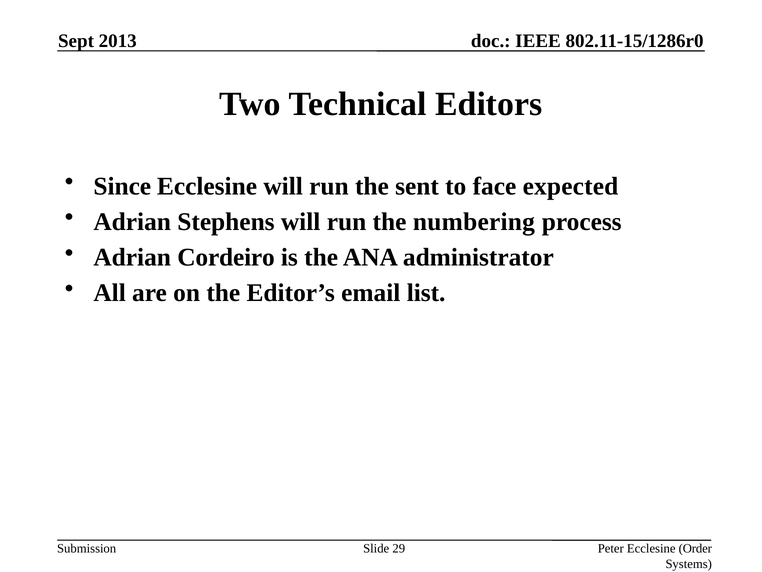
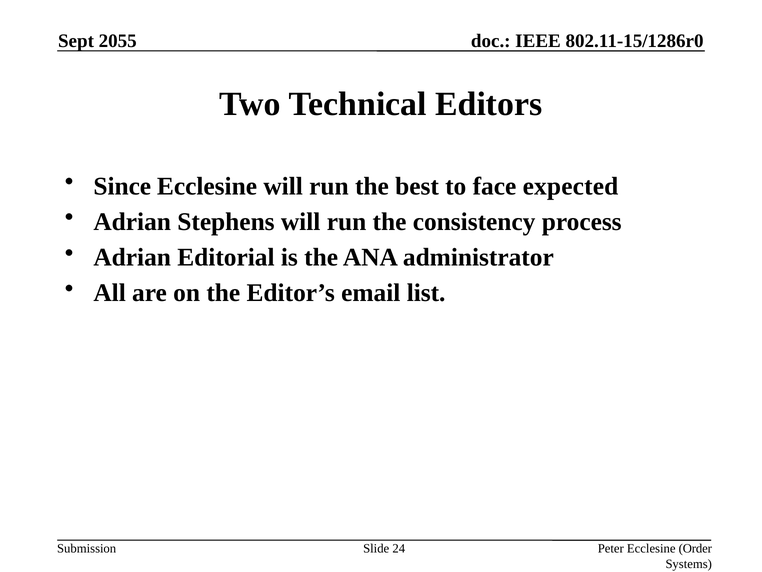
2013: 2013 -> 2055 (118, 41)
sent: sent -> best (417, 186)
numbering: numbering -> consistency (474, 222)
Cordeiro: Cordeiro -> Editorial (226, 257)
29: 29 -> 24 (399, 548)
